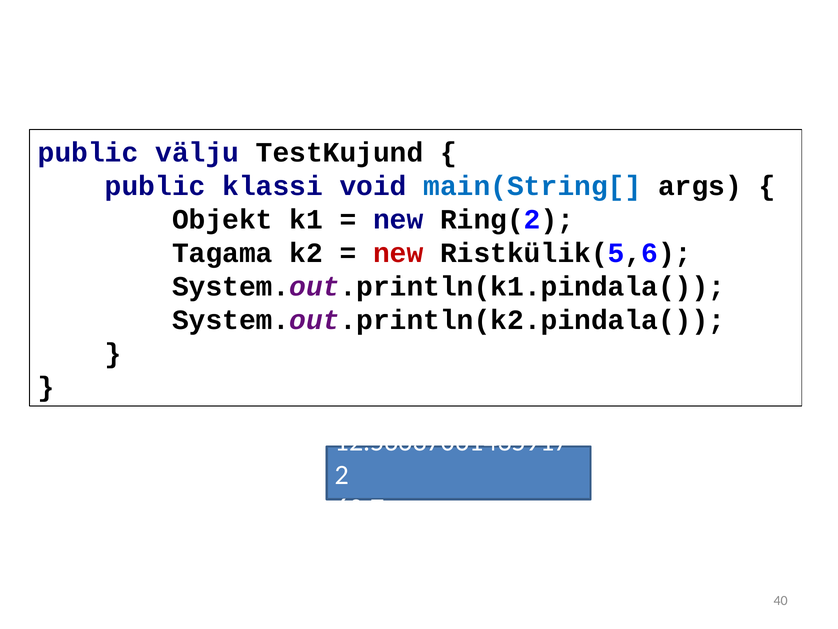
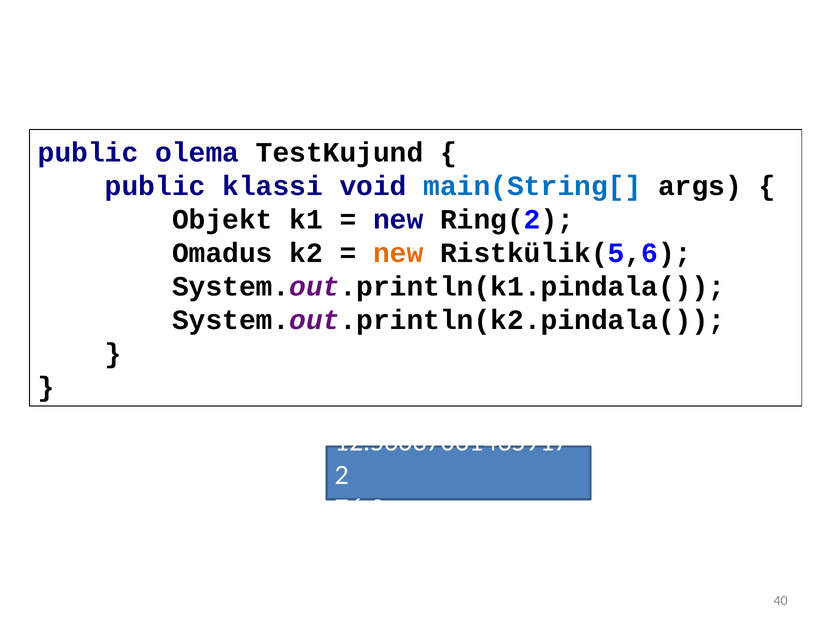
välju: välju -> olema (197, 152)
Tagama: Tagama -> Omadus (222, 253)
new colour: red -> orange (398, 253)
60.7: 60.7 -> 76.9 (360, 508)
